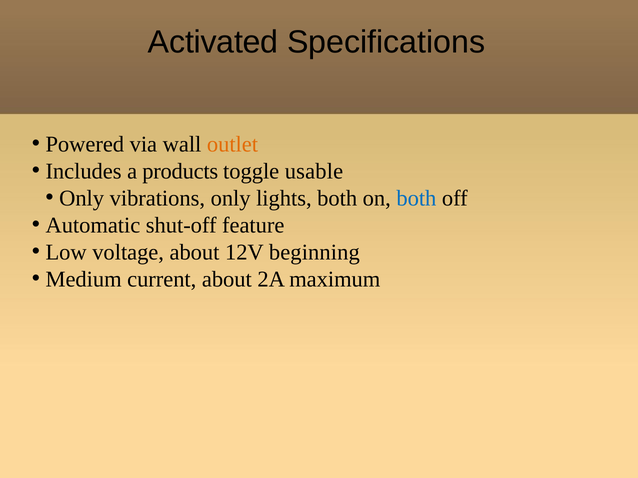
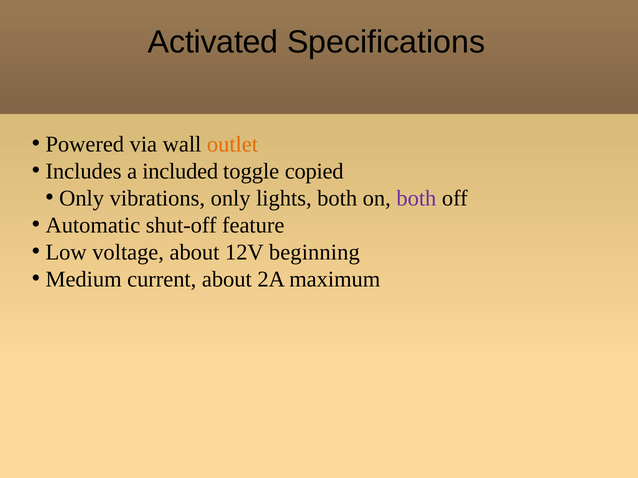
products: products -> included (180, 171)
usable: usable -> copied (314, 171)
both colour: blue -> purple (416, 198)
